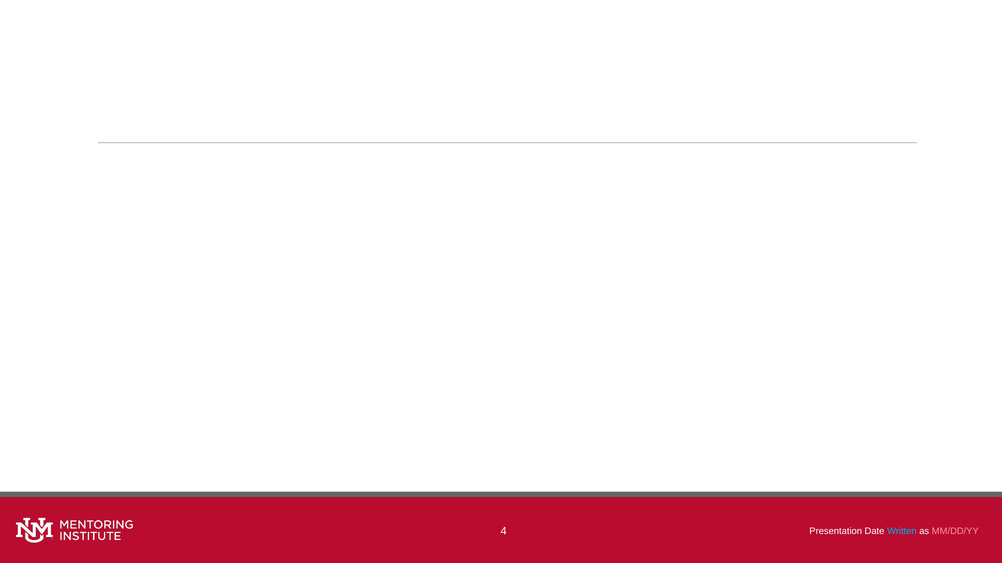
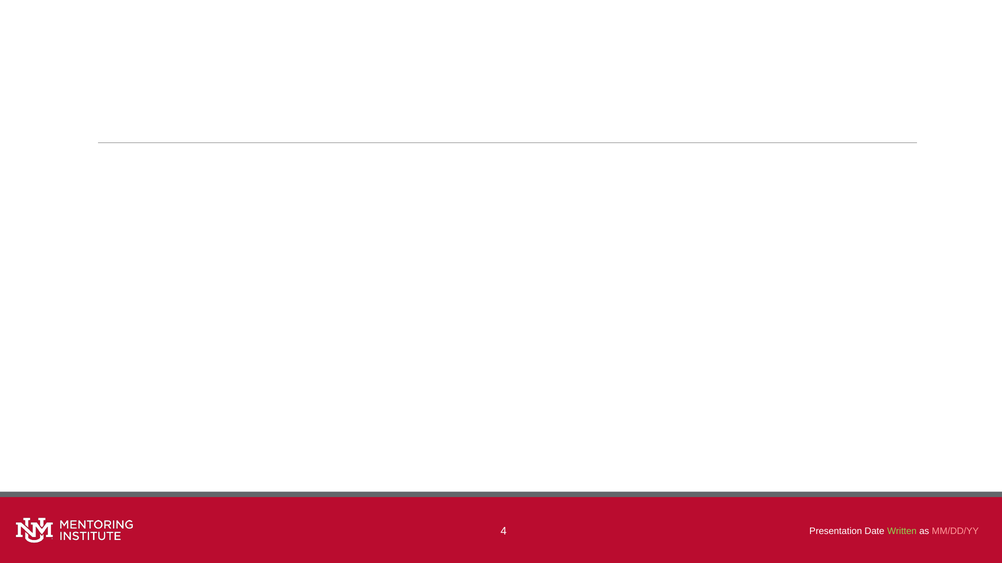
Written colour: light blue -> light green (902, 532)
